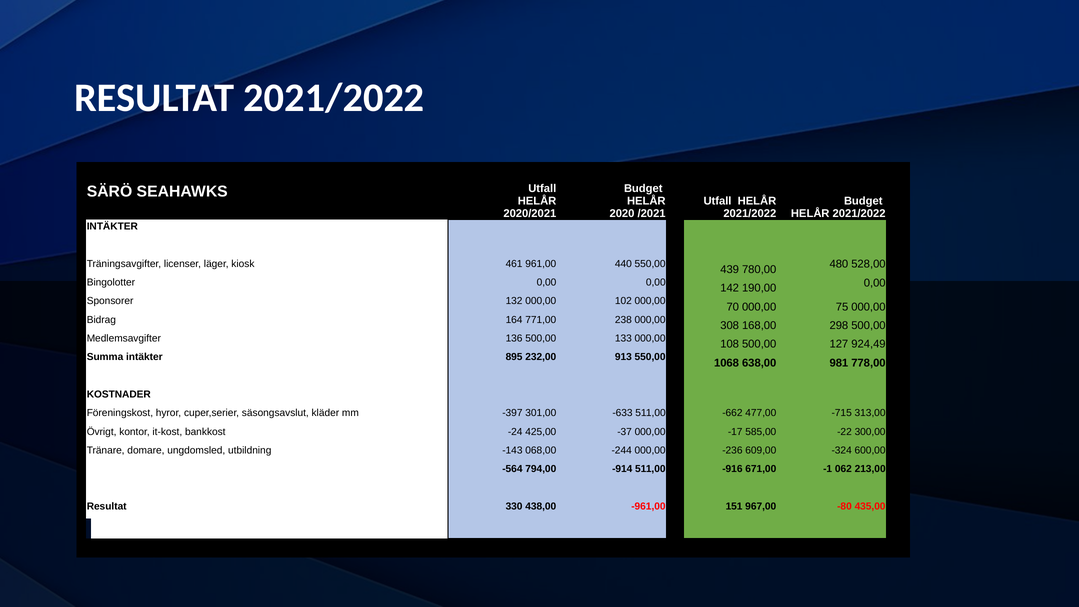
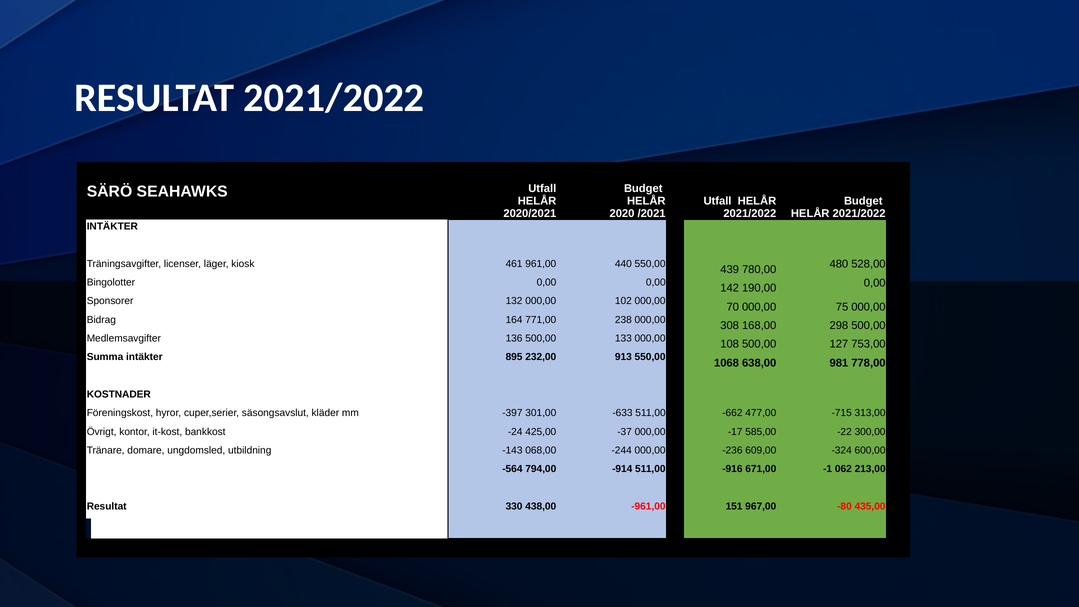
924,49: 924,49 -> 753,00 (868, 344)
